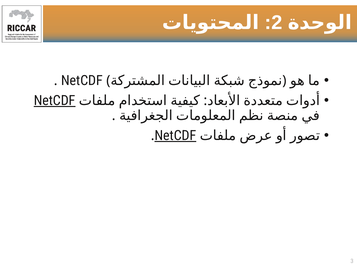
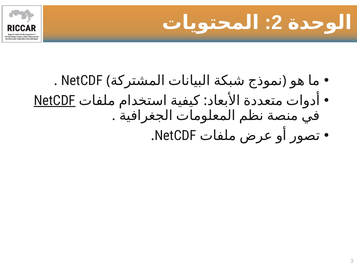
NetCDF underline: present -> none (175, 135)
